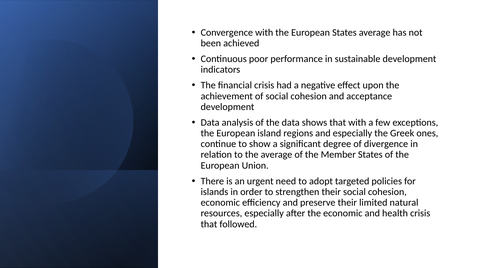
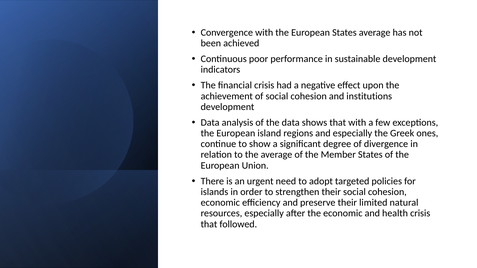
acceptance: acceptance -> institutions (369, 96)
